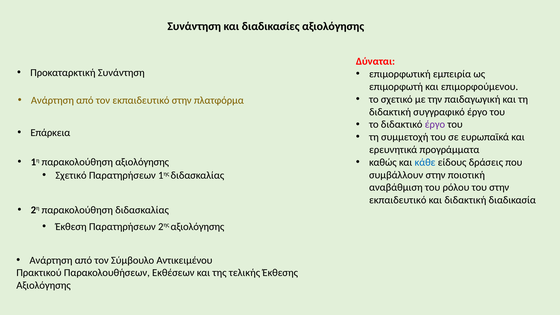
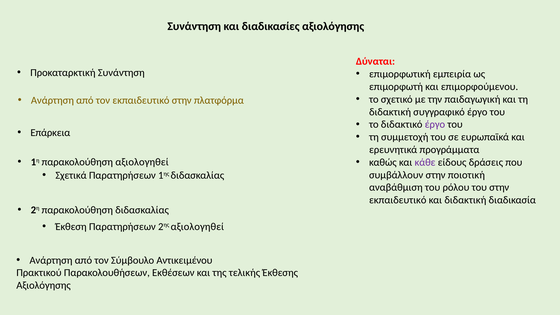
παρακολούθηση αξιολόγησης: αξιολόγησης -> αξιολογηθεί (142, 162)
κάθε colour: blue -> purple (425, 162)
Σχετικό: Σχετικό -> Σχετικά (71, 175)
2ης αξιολόγησης: αξιολόγησης -> αξιολογηθεί (197, 227)
